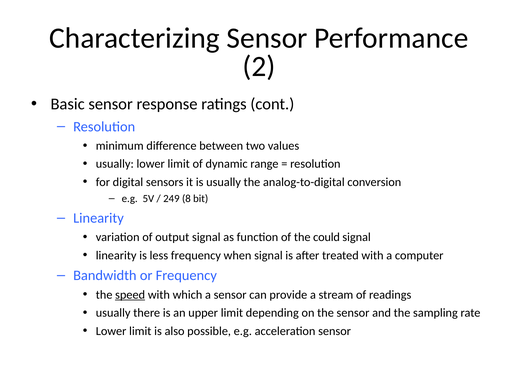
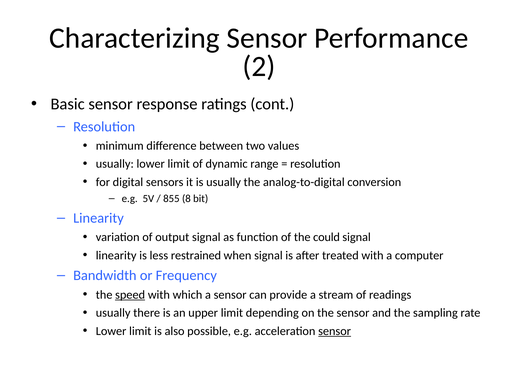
249: 249 -> 855 (171, 199)
less frequency: frequency -> restrained (196, 256)
sensor underline: none -> present (335, 331)
